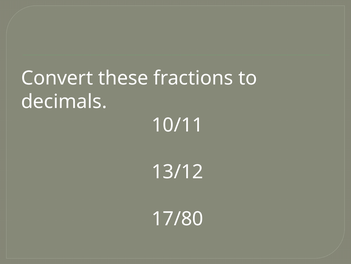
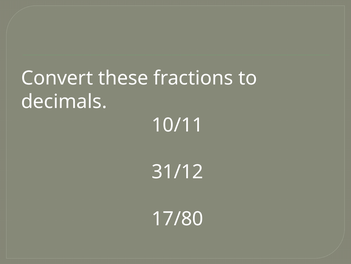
13/12: 13/12 -> 31/12 (177, 171)
